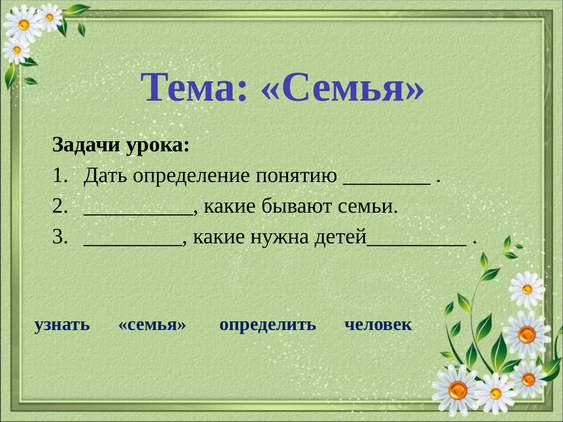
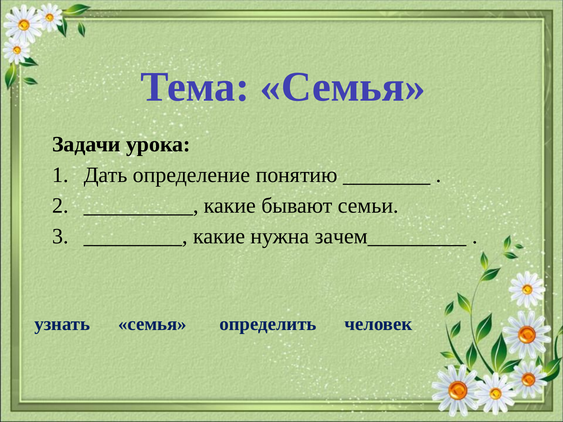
детей_________: детей_________ -> зачем_________ (391, 236)
